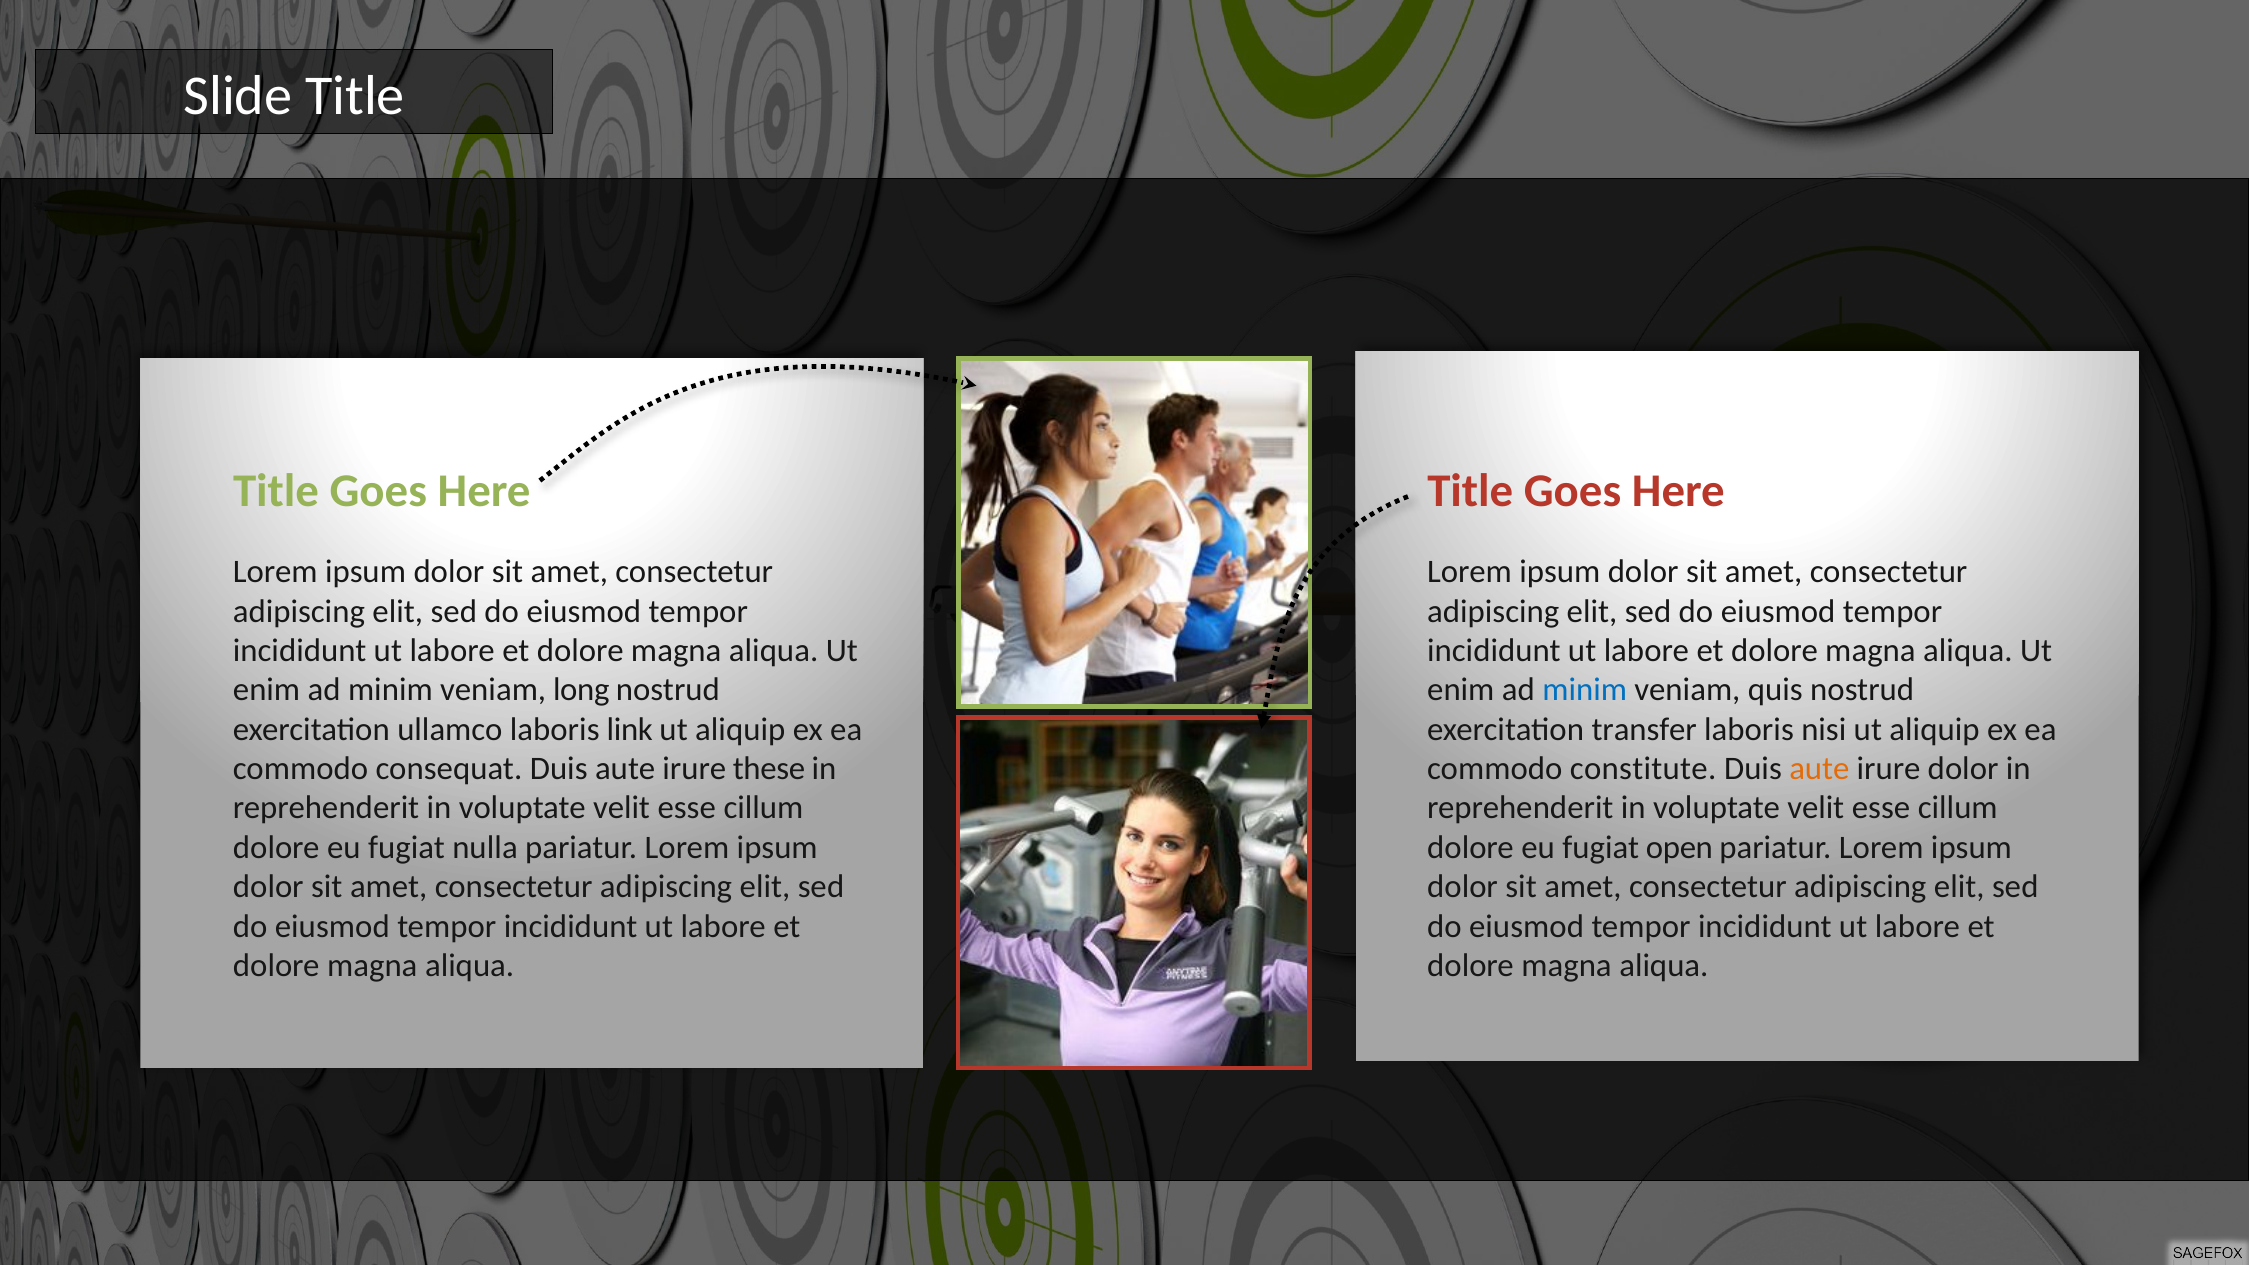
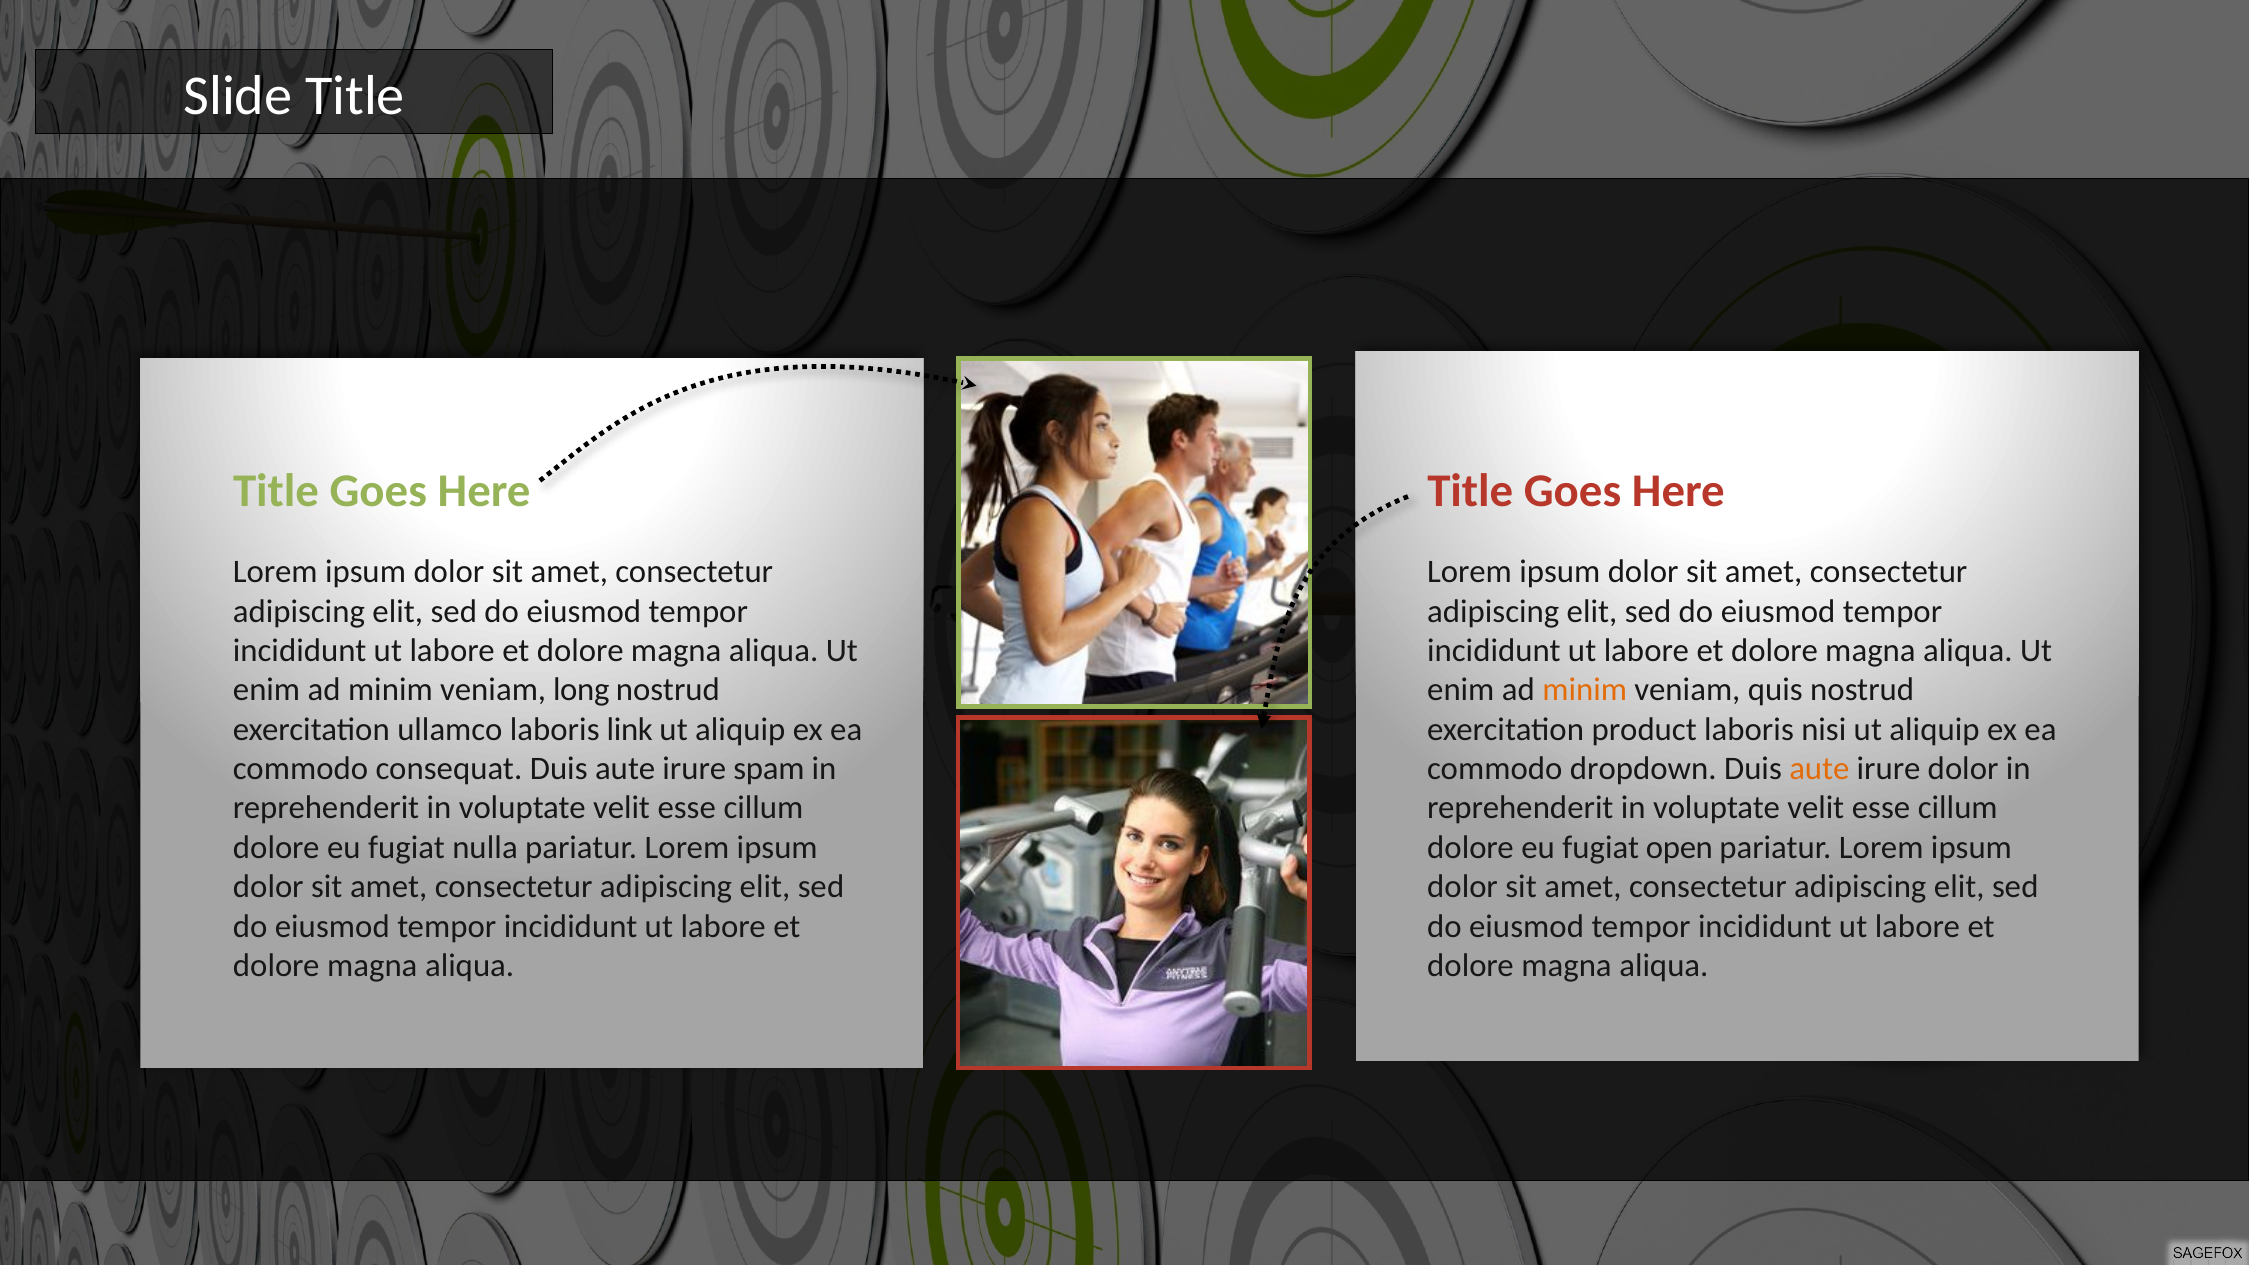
minim colour: blue -> orange (1585, 690)
transfer: transfer -> product (1644, 729)
these: these -> spam (769, 769)
constitute: constitute -> dropdown (1643, 769)
